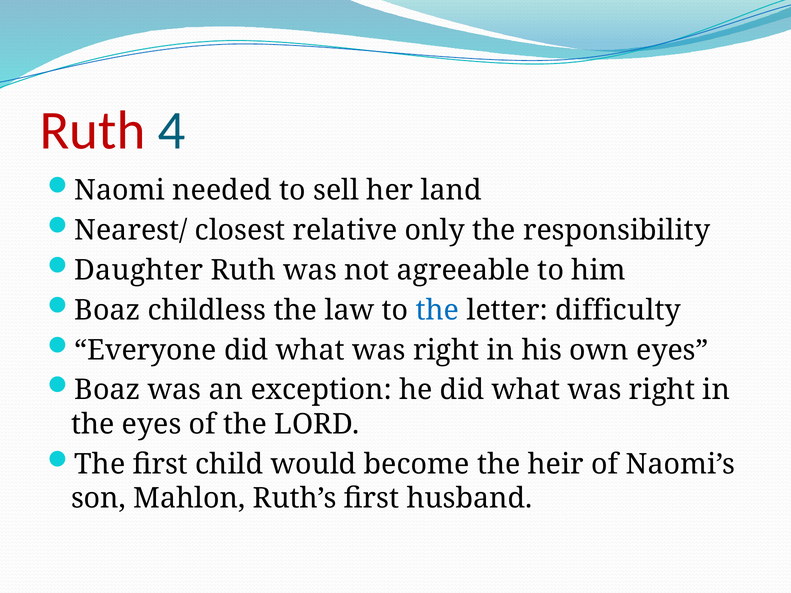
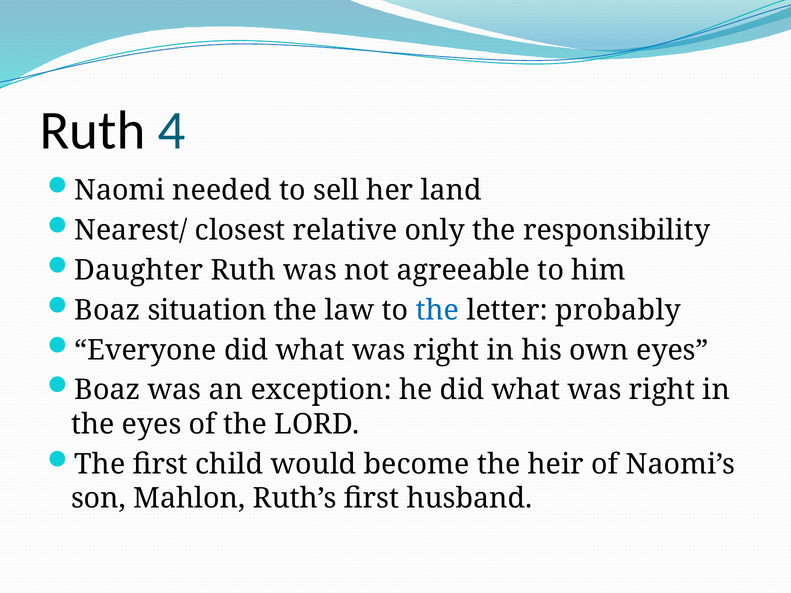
Ruth colour: red -> black (92, 131)
childless: childless -> situation (207, 310)
difficulty: difficulty -> probably (618, 310)
